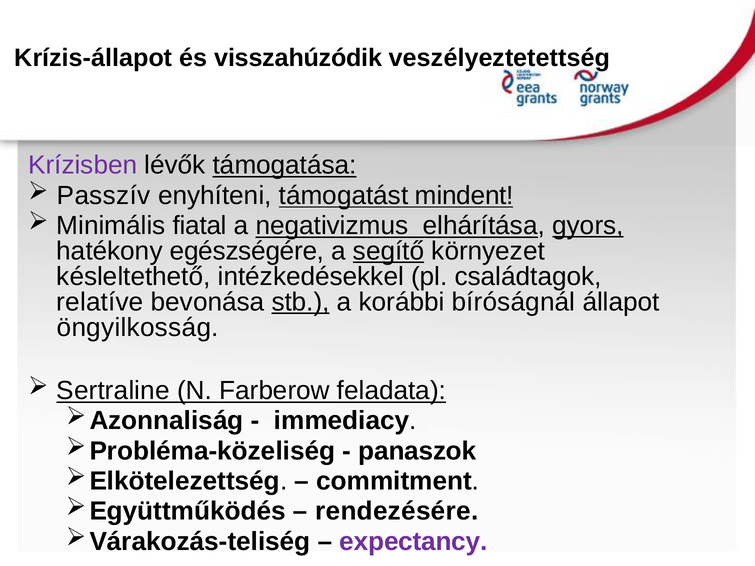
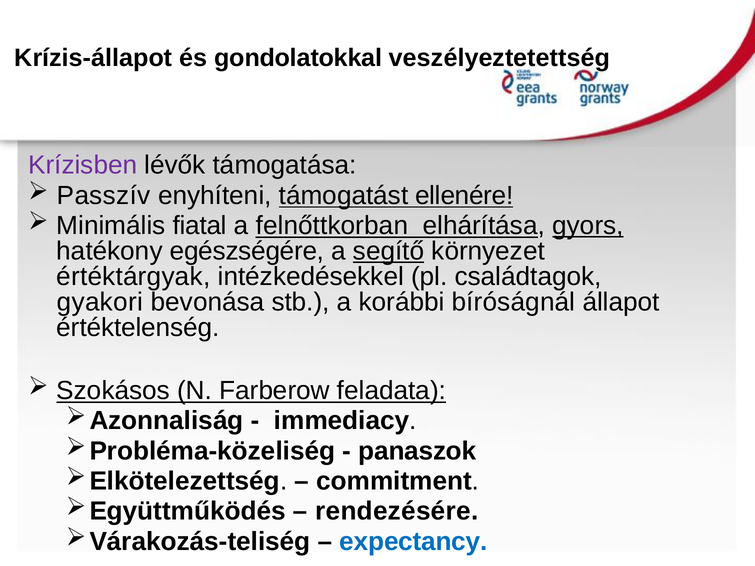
visszahúzódik: visszahúzódik -> gondolatokkal (298, 58)
támogatása underline: present -> none (285, 165)
mindent: mindent -> ellenére (464, 196)
negativizmus: negativizmus -> felnőttkorban (332, 226)
késleltethető: késleltethető -> értéktárgyak (133, 277)
relatíve: relatíve -> gyakori (100, 302)
stb underline: present -> none (301, 302)
öngyilkosság: öngyilkosság -> értéktelenség (138, 328)
Sertraline: Sertraline -> Szokásos (113, 391)
expectancy colour: purple -> blue (413, 542)
